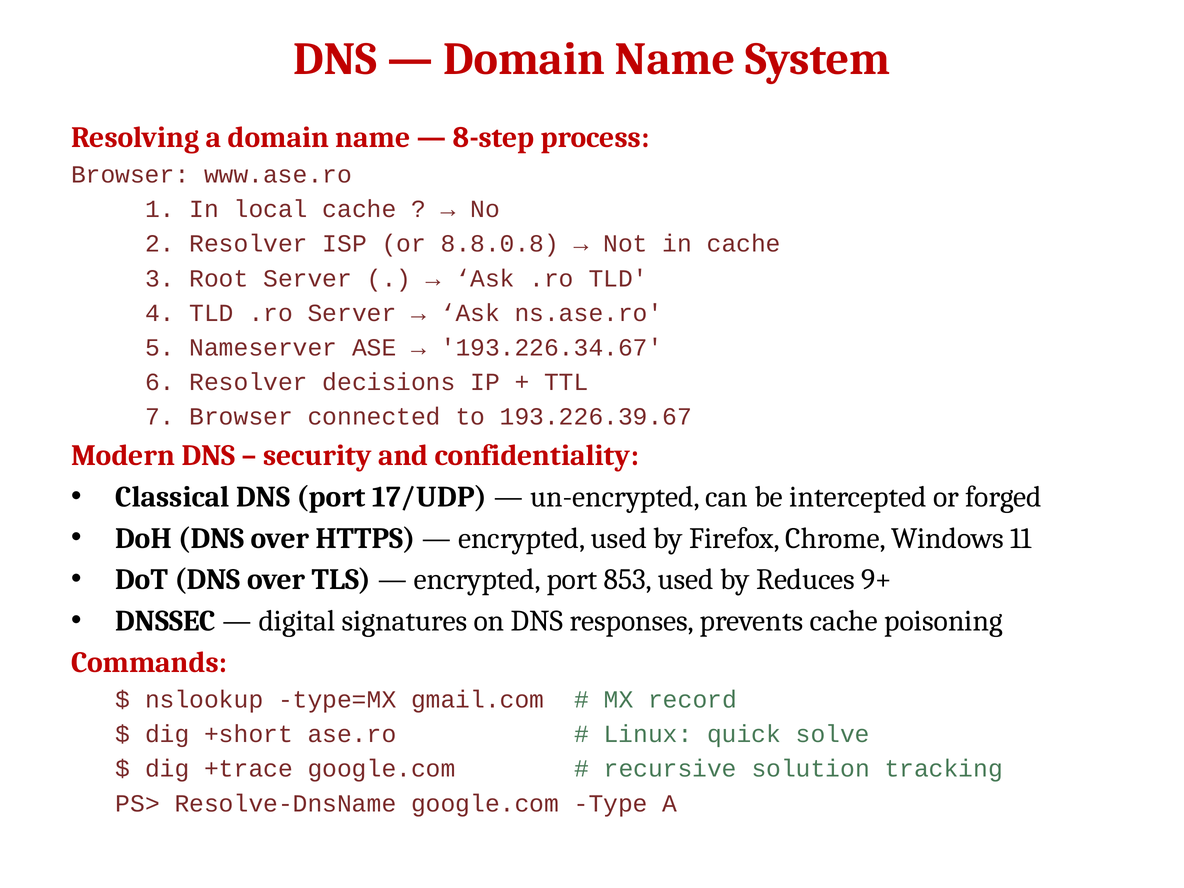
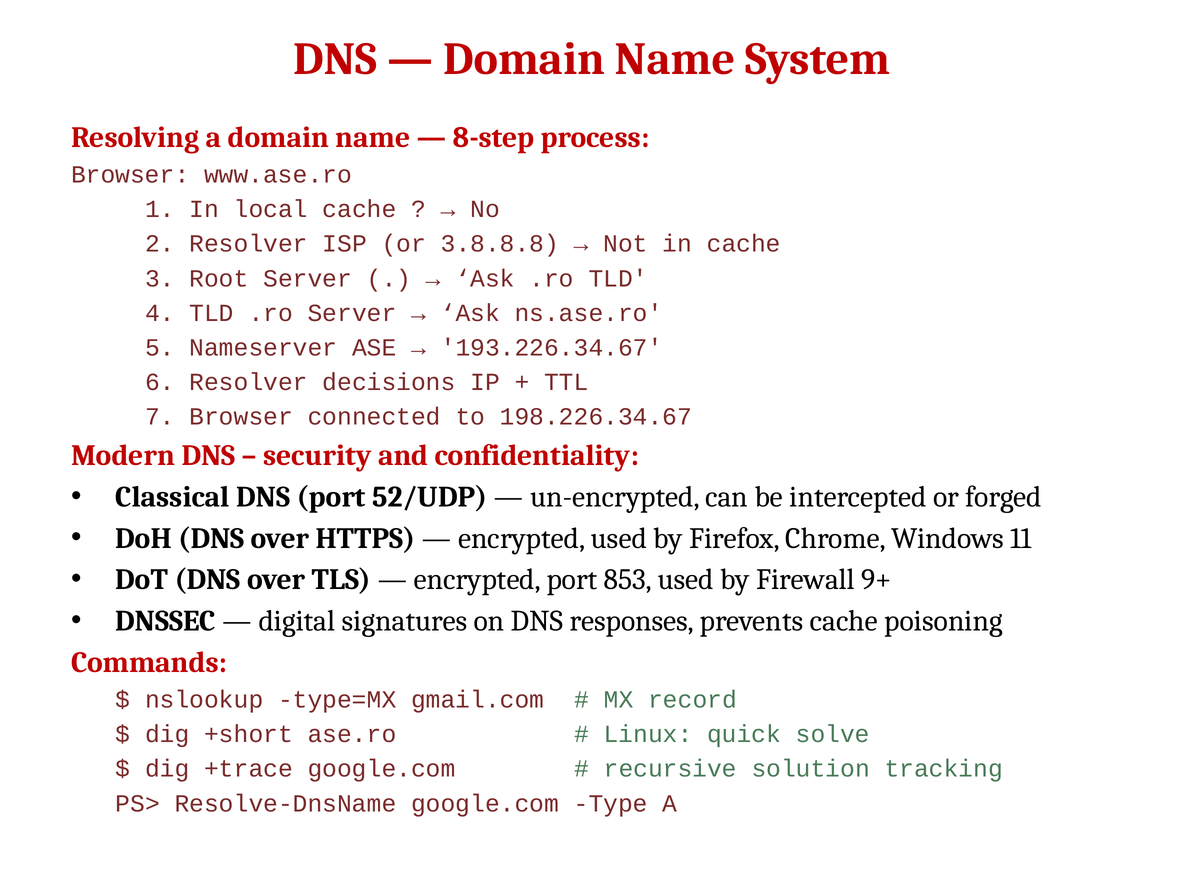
8.8.0.8: 8.8.0.8 -> 3.8.8.8 (500, 244)
193.226.39.67: 193.226.39.67 -> 198.226.34.67 (596, 417)
17/UDP: 17/UDP -> 52/UDP (430, 497)
Reduces: Reduces -> Firewall (805, 580)
